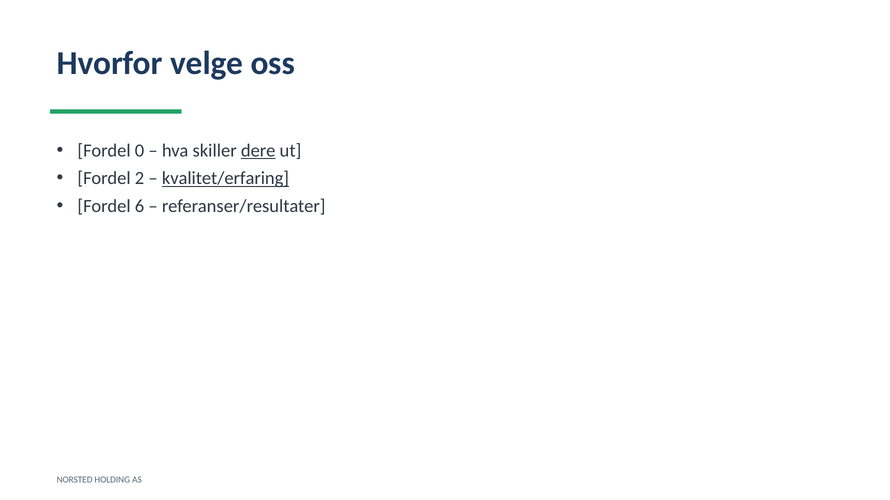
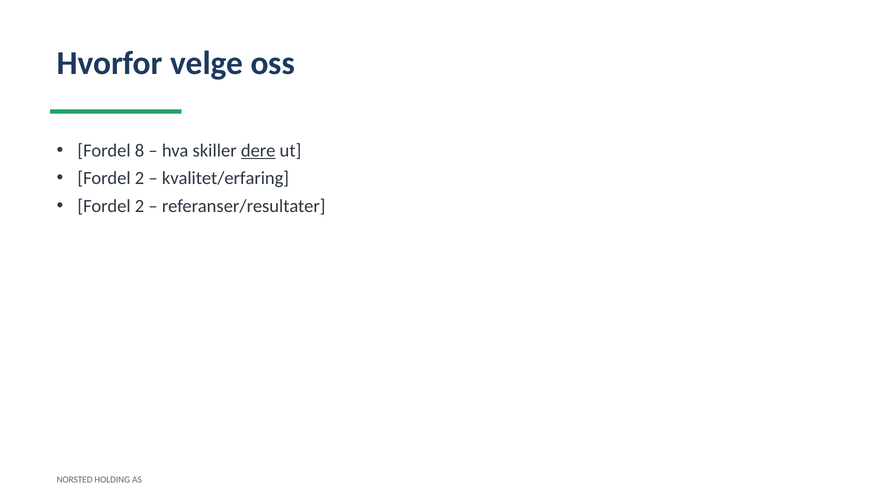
0: 0 -> 8 (140, 151)
kvalitet/erfaring underline: present -> none (225, 179)
6: 6 -> 2 (140, 206)
